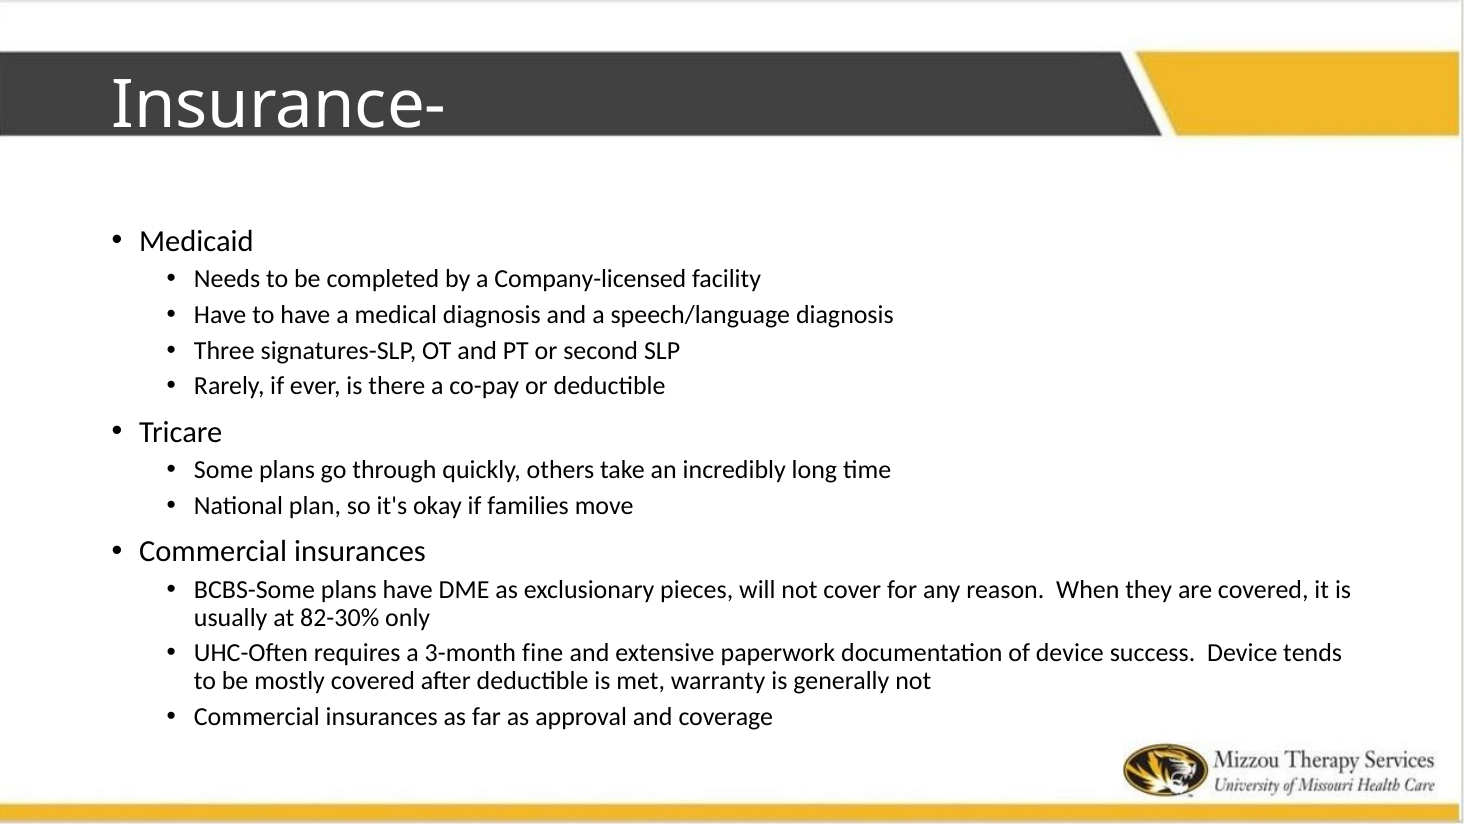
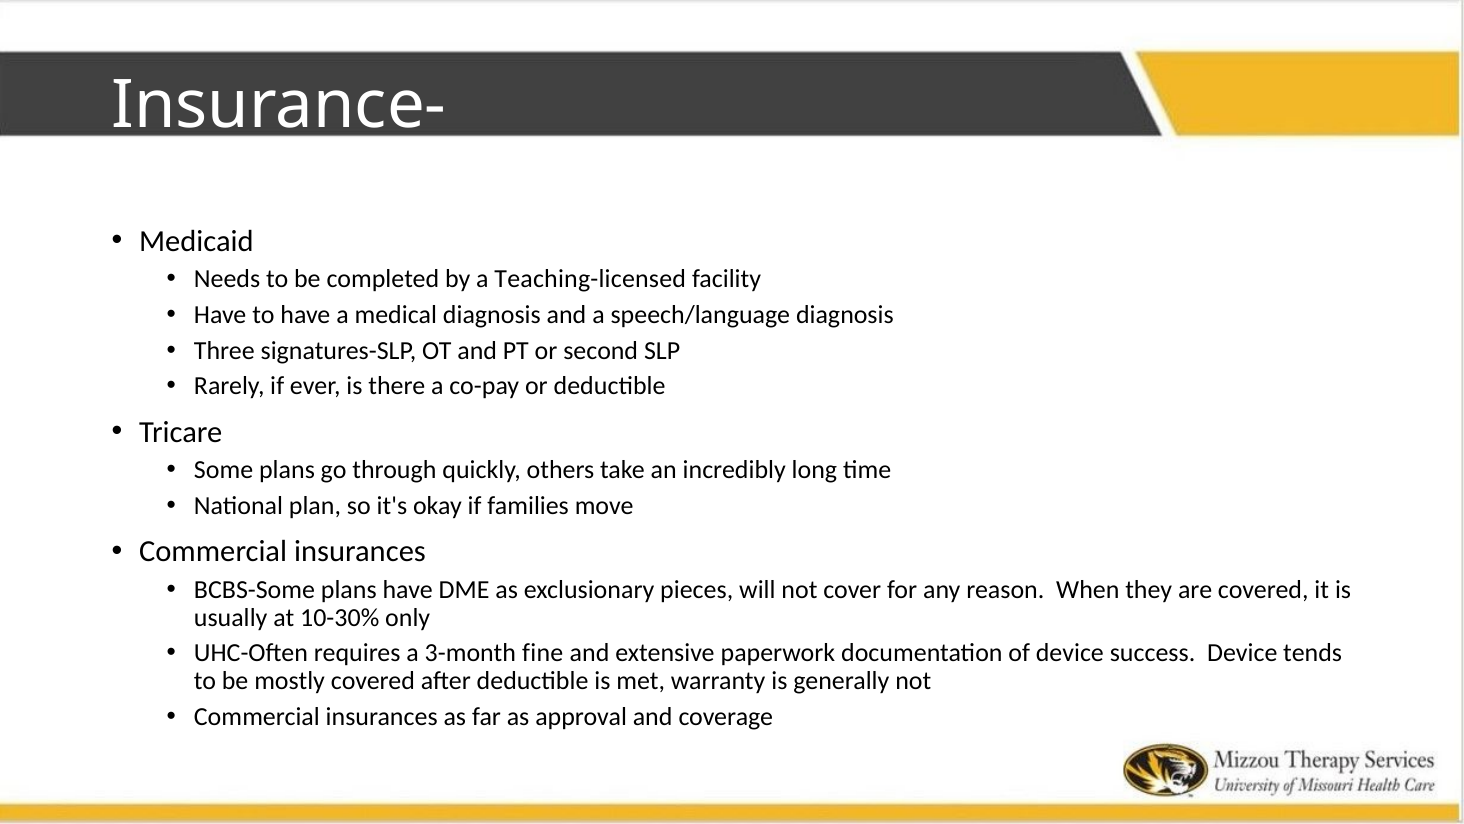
Company-licensed: Company-licensed -> Teaching-licensed (590, 279)
82-30%: 82-30% -> 10-30% (340, 617)
